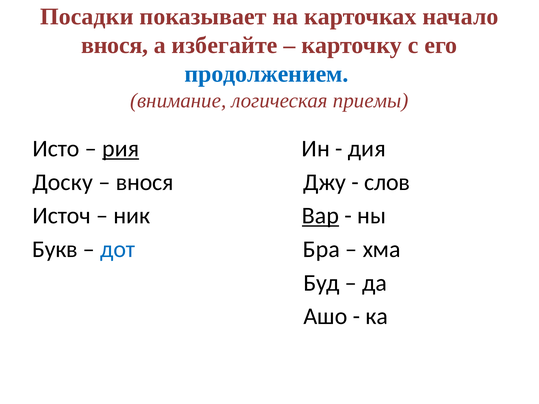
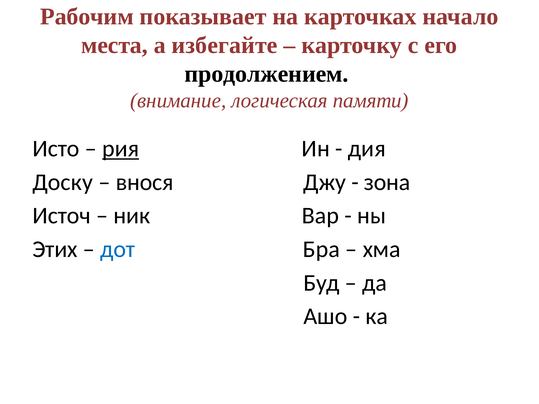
Посадки: Посадки -> Рабочим (87, 16)
внося: внося -> места (115, 45)
продолжением colour: blue -> black (266, 74)
приемы: приемы -> памяти (371, 101)
слов: слов -> зона (387, 182)
Вар underline: present -> none (321, 216)
Букв: Букв -> Этих (55, 249)
